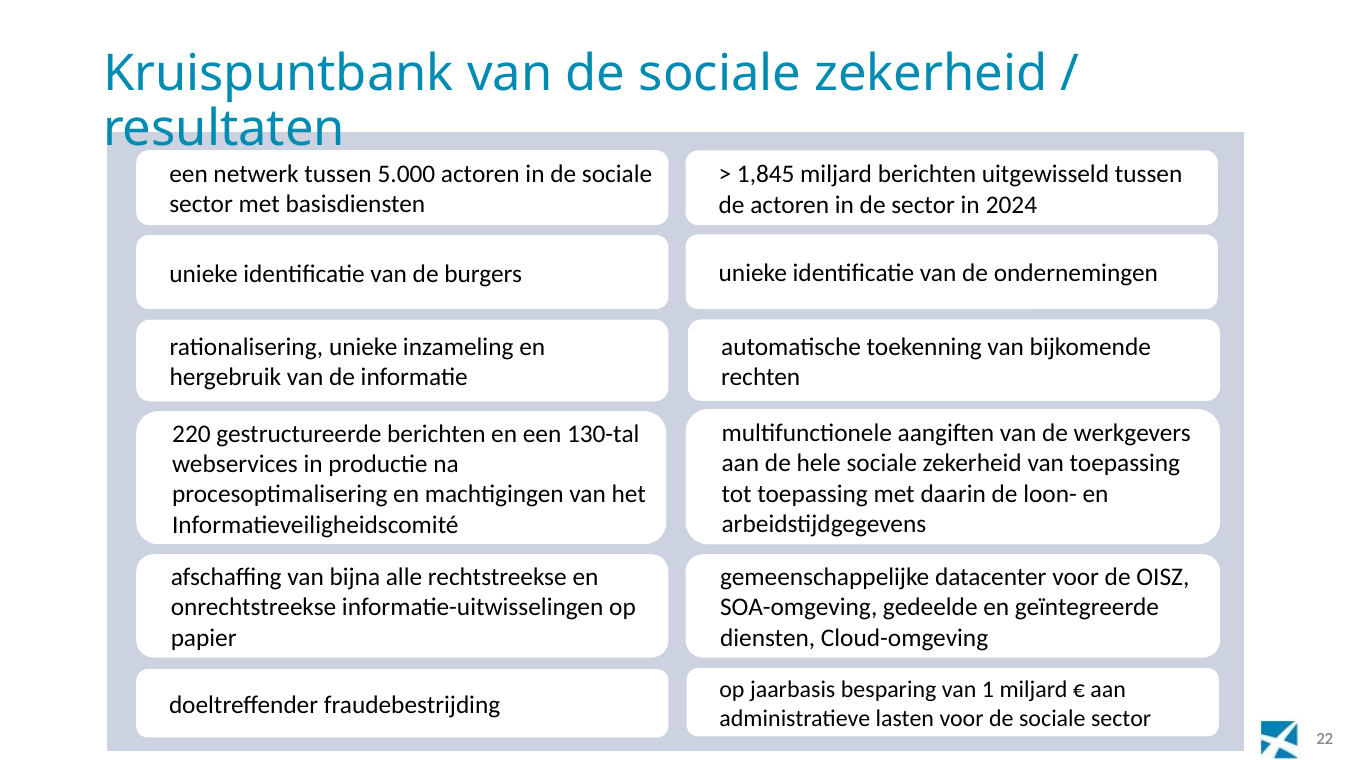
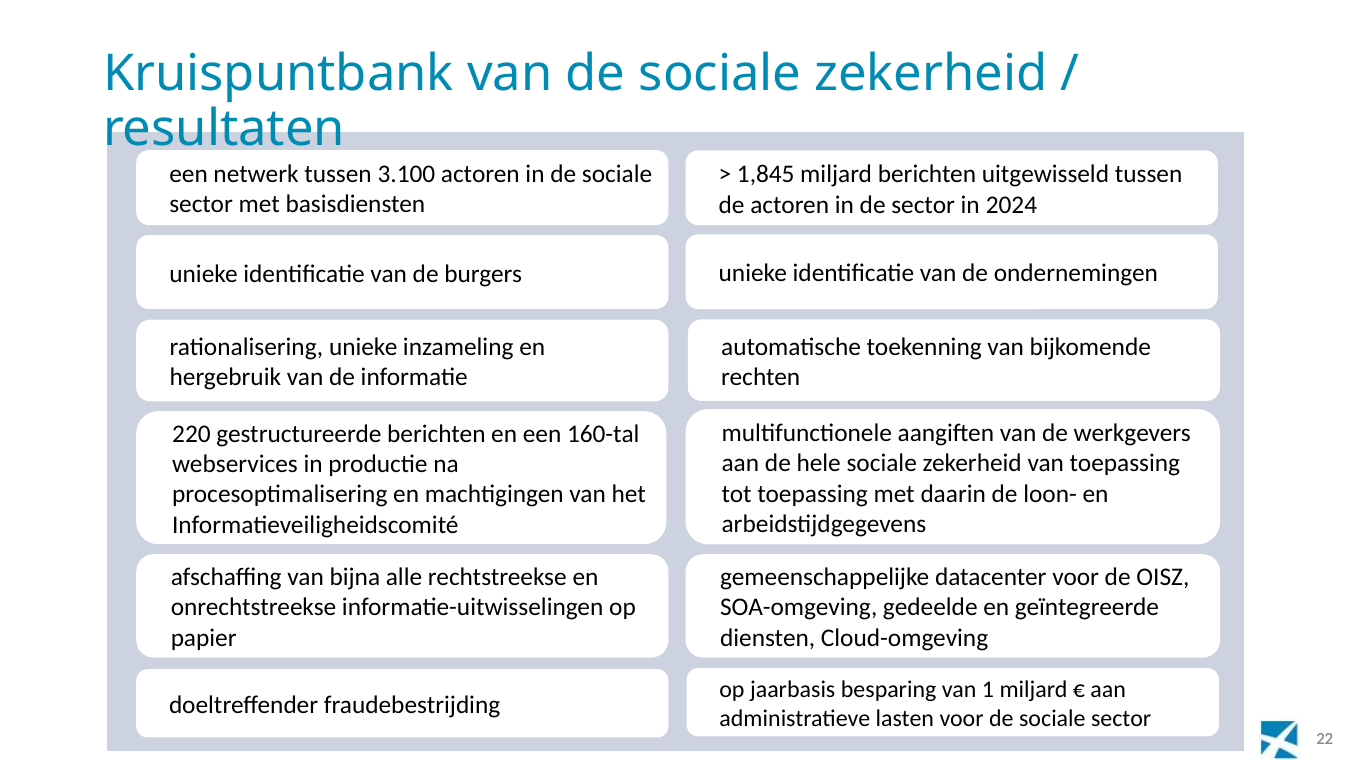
5.000: 5.000 -> 3.100 (406, 174)
130-tal: 130-tal -> 160-tal (603, 434)
